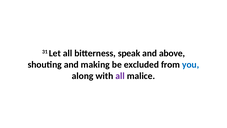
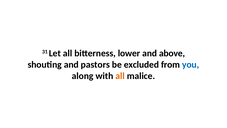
speak: speak -> lower (129, 53)
making: making -> pastors (95, 64)
all colour: purple -> orange (120, 76)
